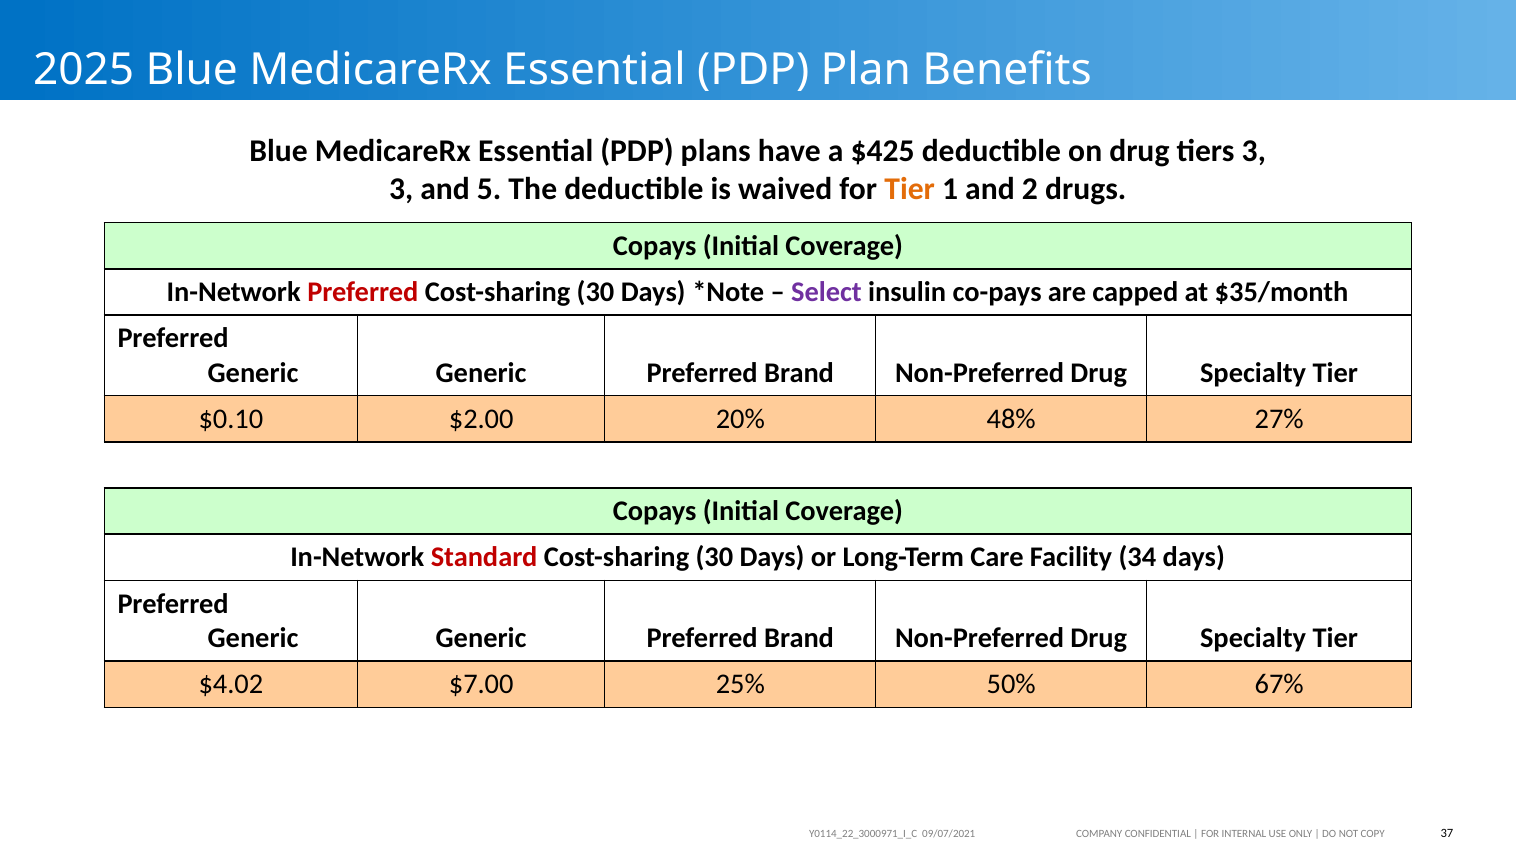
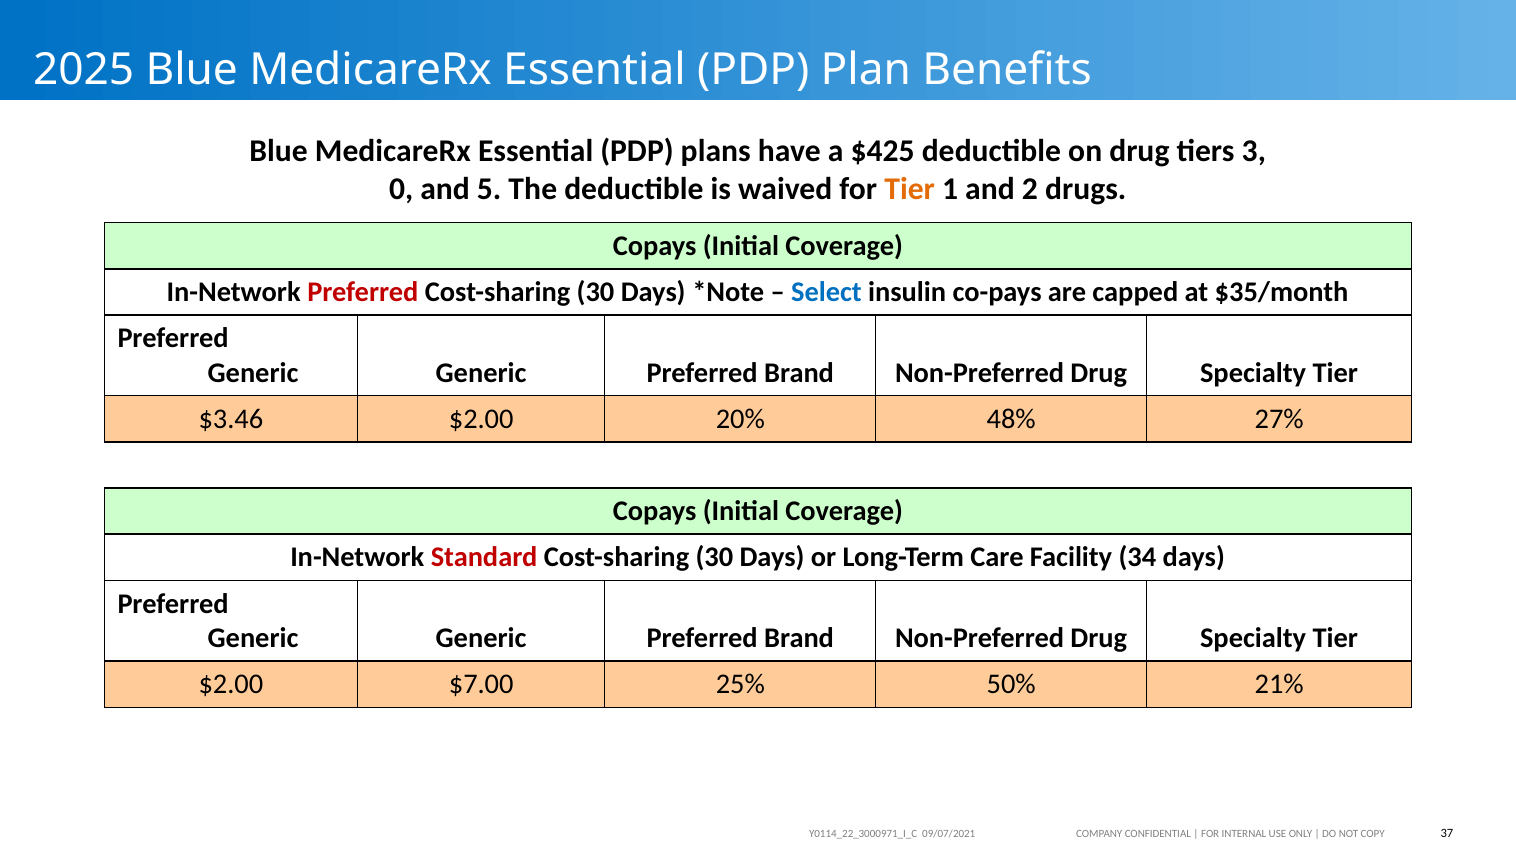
3: 3 -> 0 (401, 189)
Select colour: purple -> blue (826, 292)
$0.10: $0.10 -> $3.46 (231, 419)
$4.02: $4.02 -> $2.00 (231, 684)
67%: 67% -> 21% (1279, 684)
